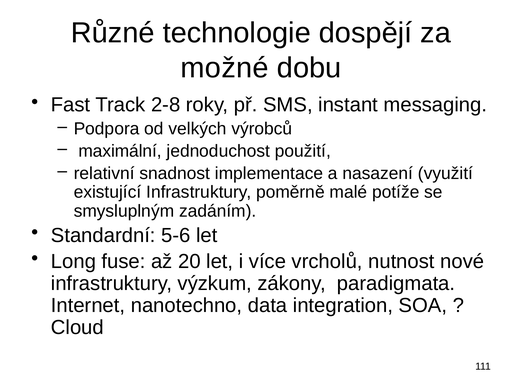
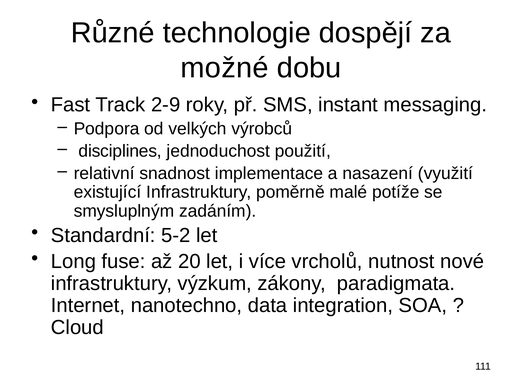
2-8: 2-8 -> 2-9 (166, 105)
maximální: maximální -> disciplines (120, 151)
5-6: 5-6 -> 5-2 (176, 235)
